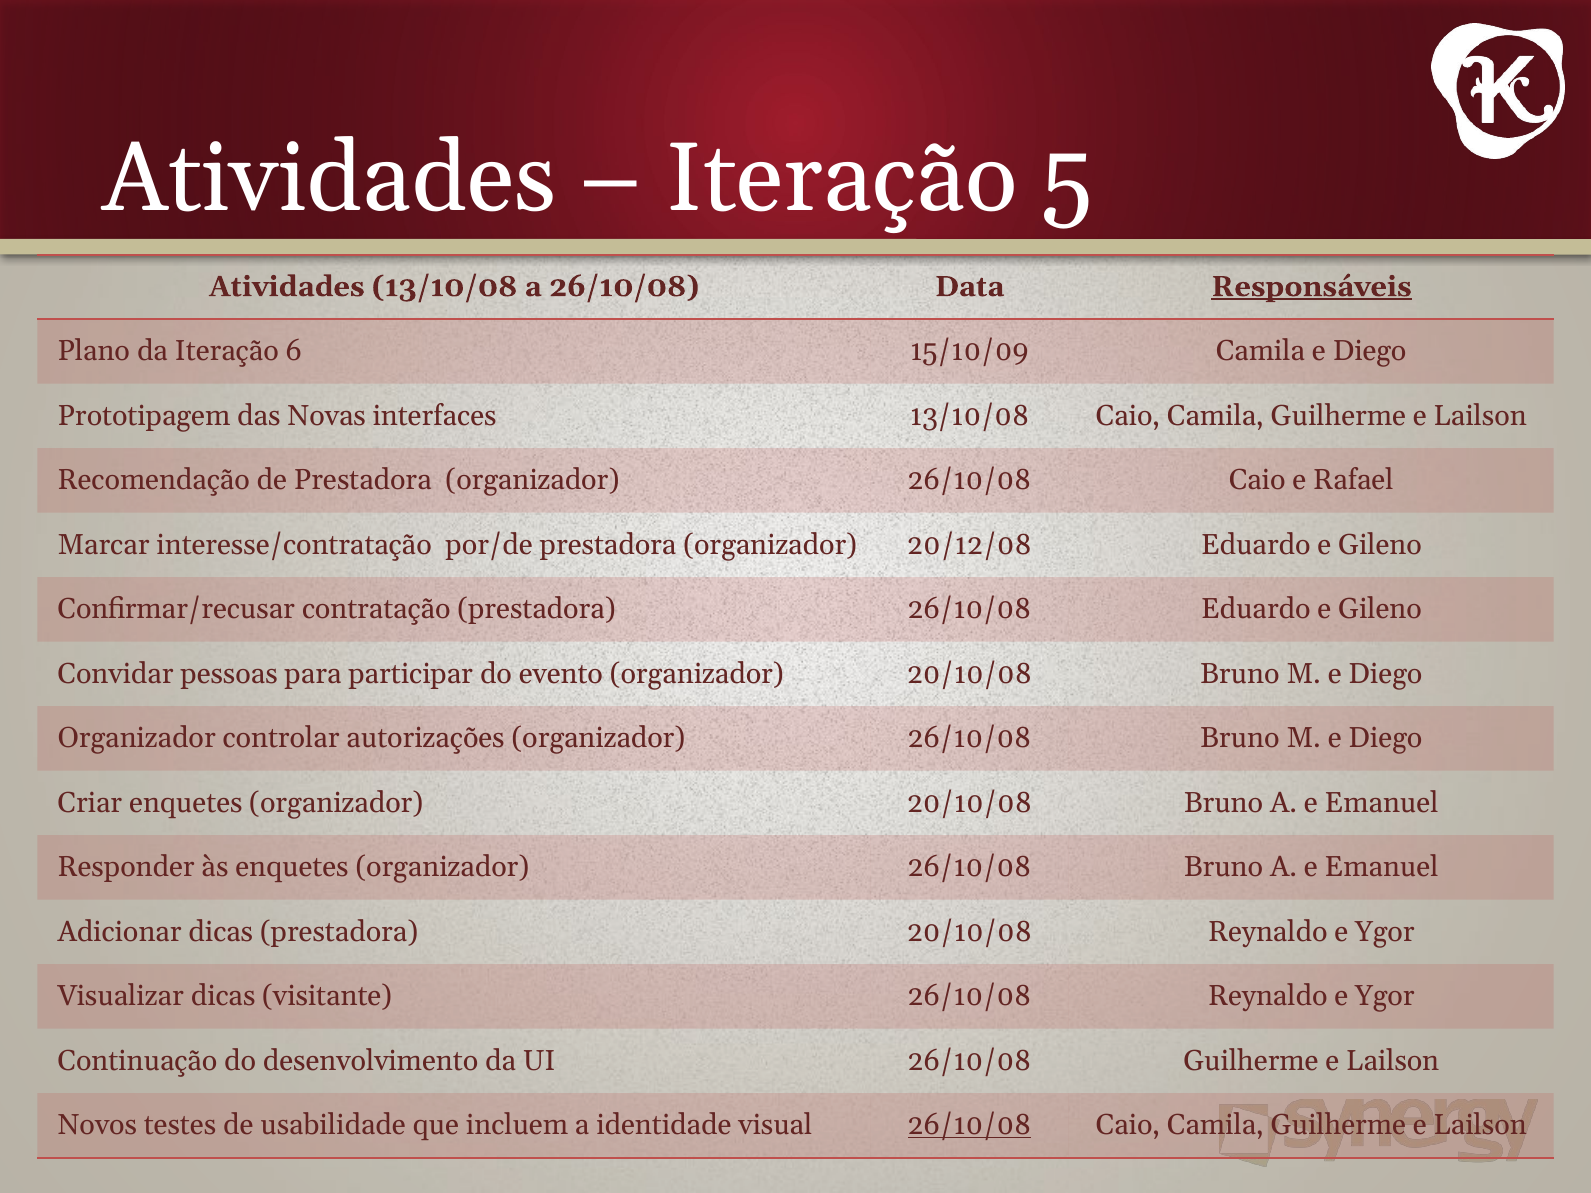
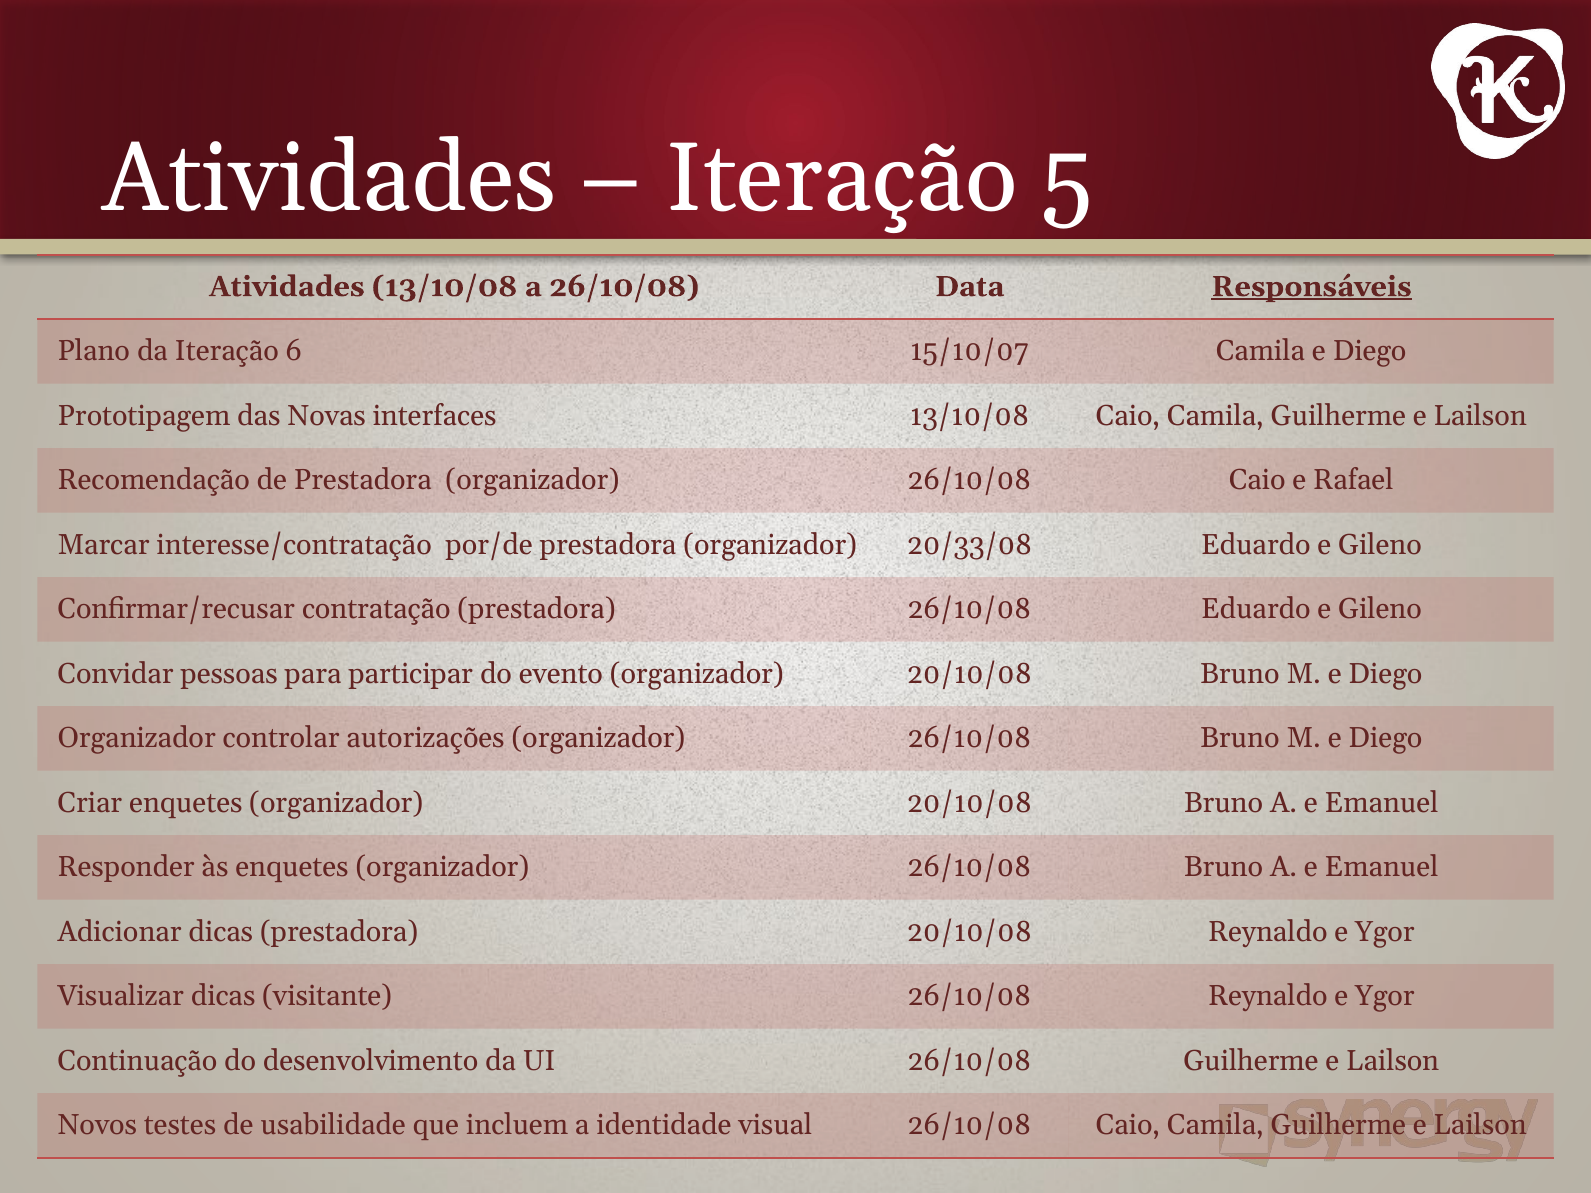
15/10/09: 15/10/09 -> 15/10/07 (969, 351)
20/12/08: 20/12/08 -> 20/33/08 (970, 545)
26/10/08 underline: present -> none (969, 1125)
